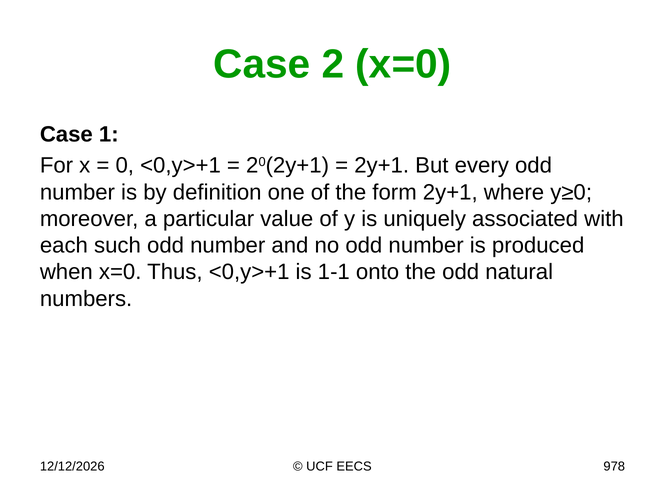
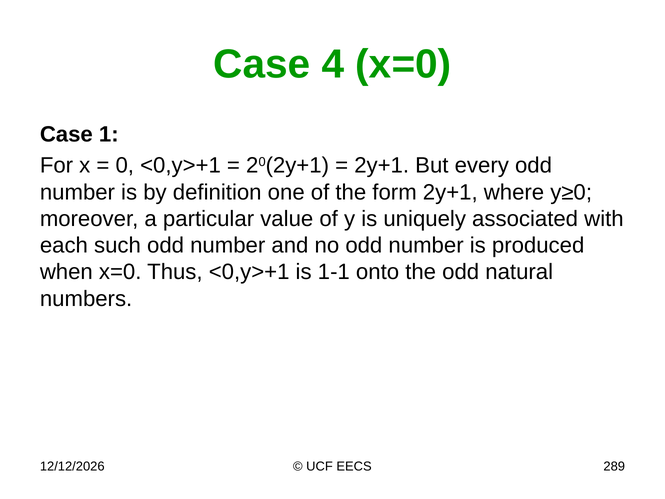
2: 2 -> 4 (333, 64)
978: 978 -> 289 (614, 466)
